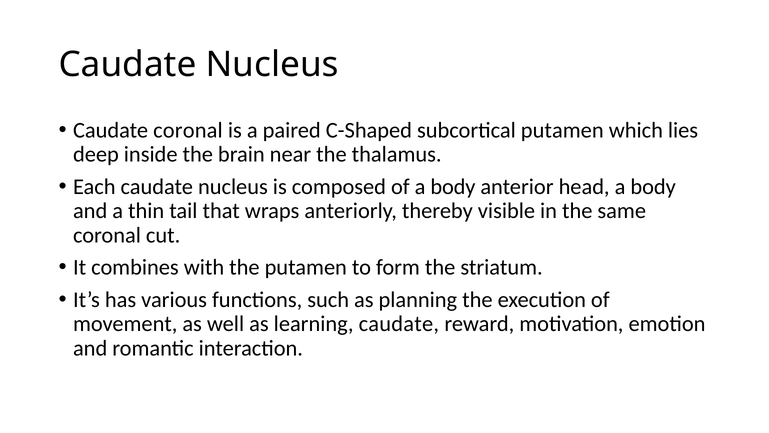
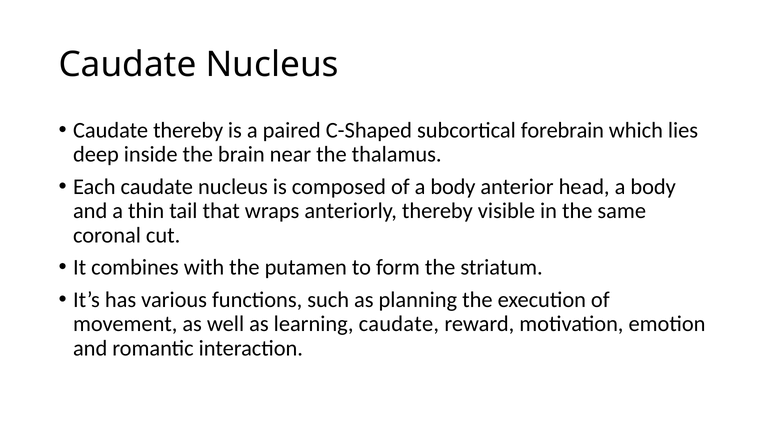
Caudate coronal: coronal -> thereby (188, 130)
subcortical putamen: putamen -> forebrain (562, 130)
